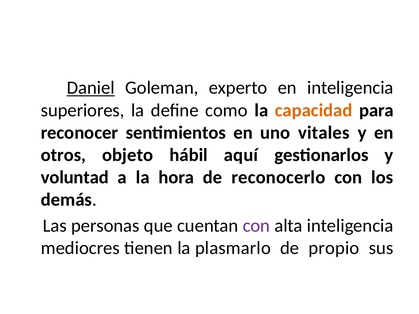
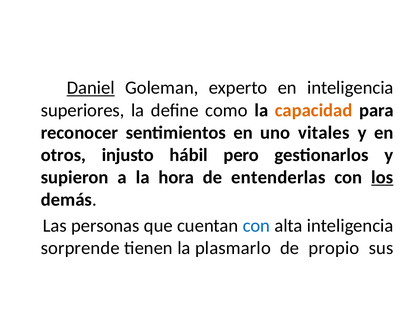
objeto: objeto -> injusto (128, 155)
aquí: aquí -> pero (241, 155)
voluntad: voluntad -> supieron (75, 177)
reconocerlo: reconocerlo -> entenderlas (278, 177)
los underline: none -> present (382, 177)
con colour: purple -> blue (256, 226)
mediocres: mediocres -> sorprende (80, 248)
